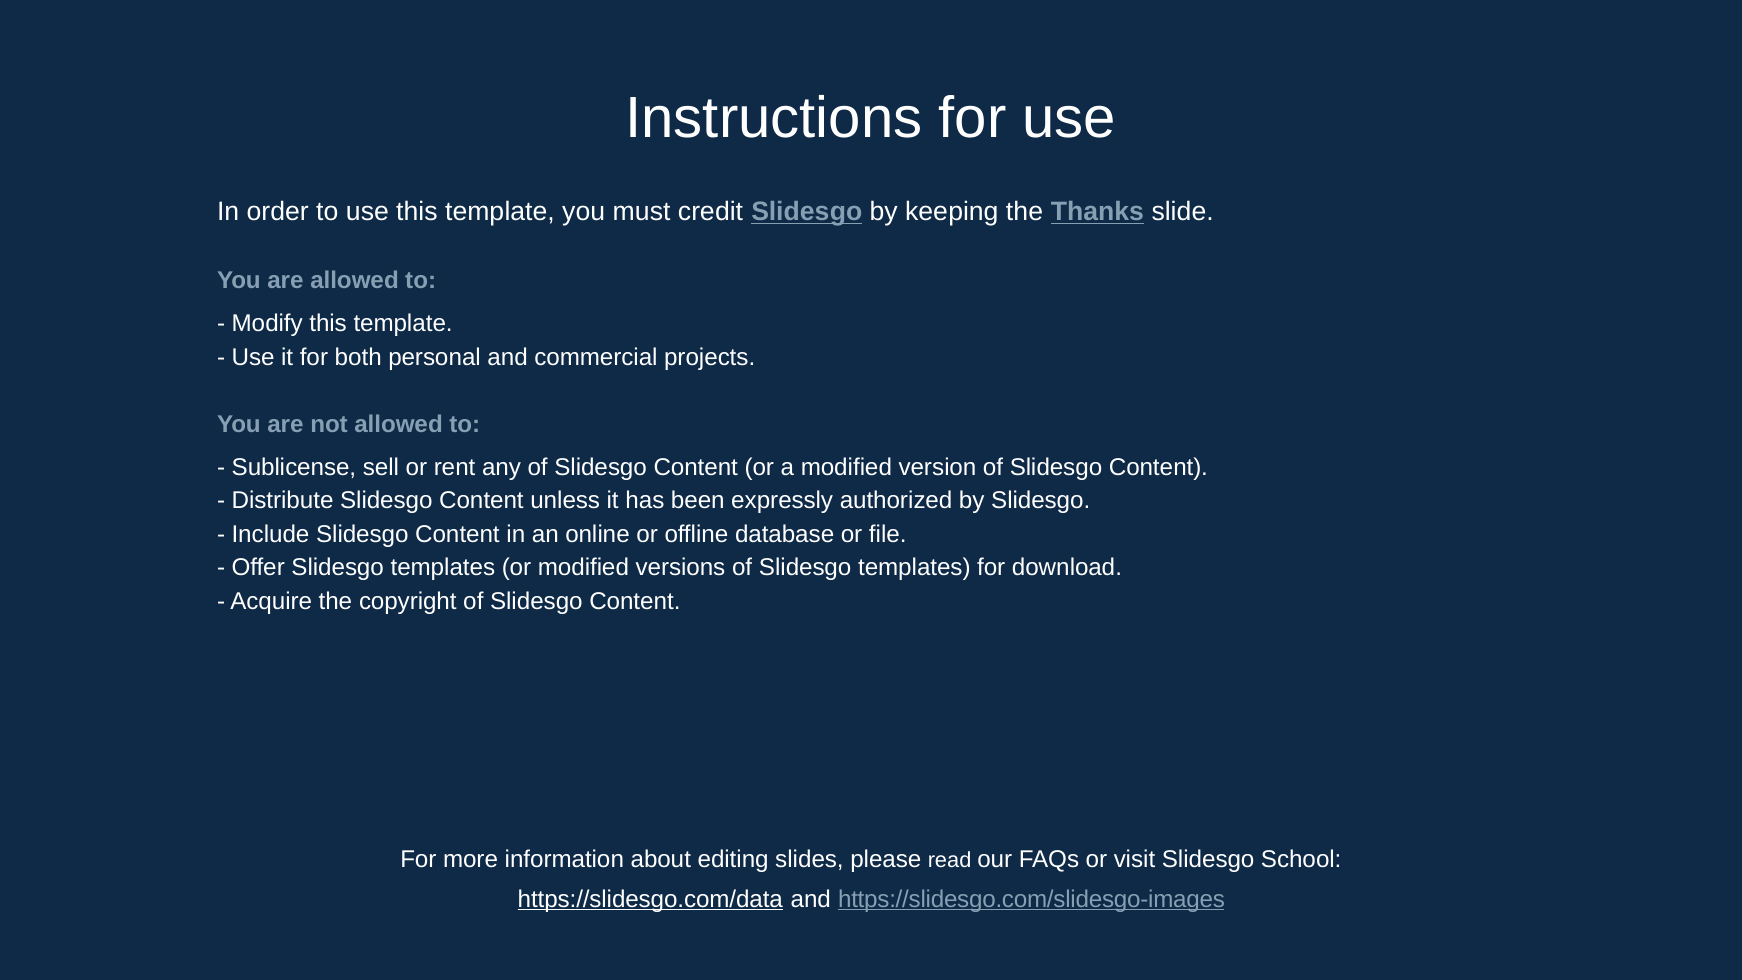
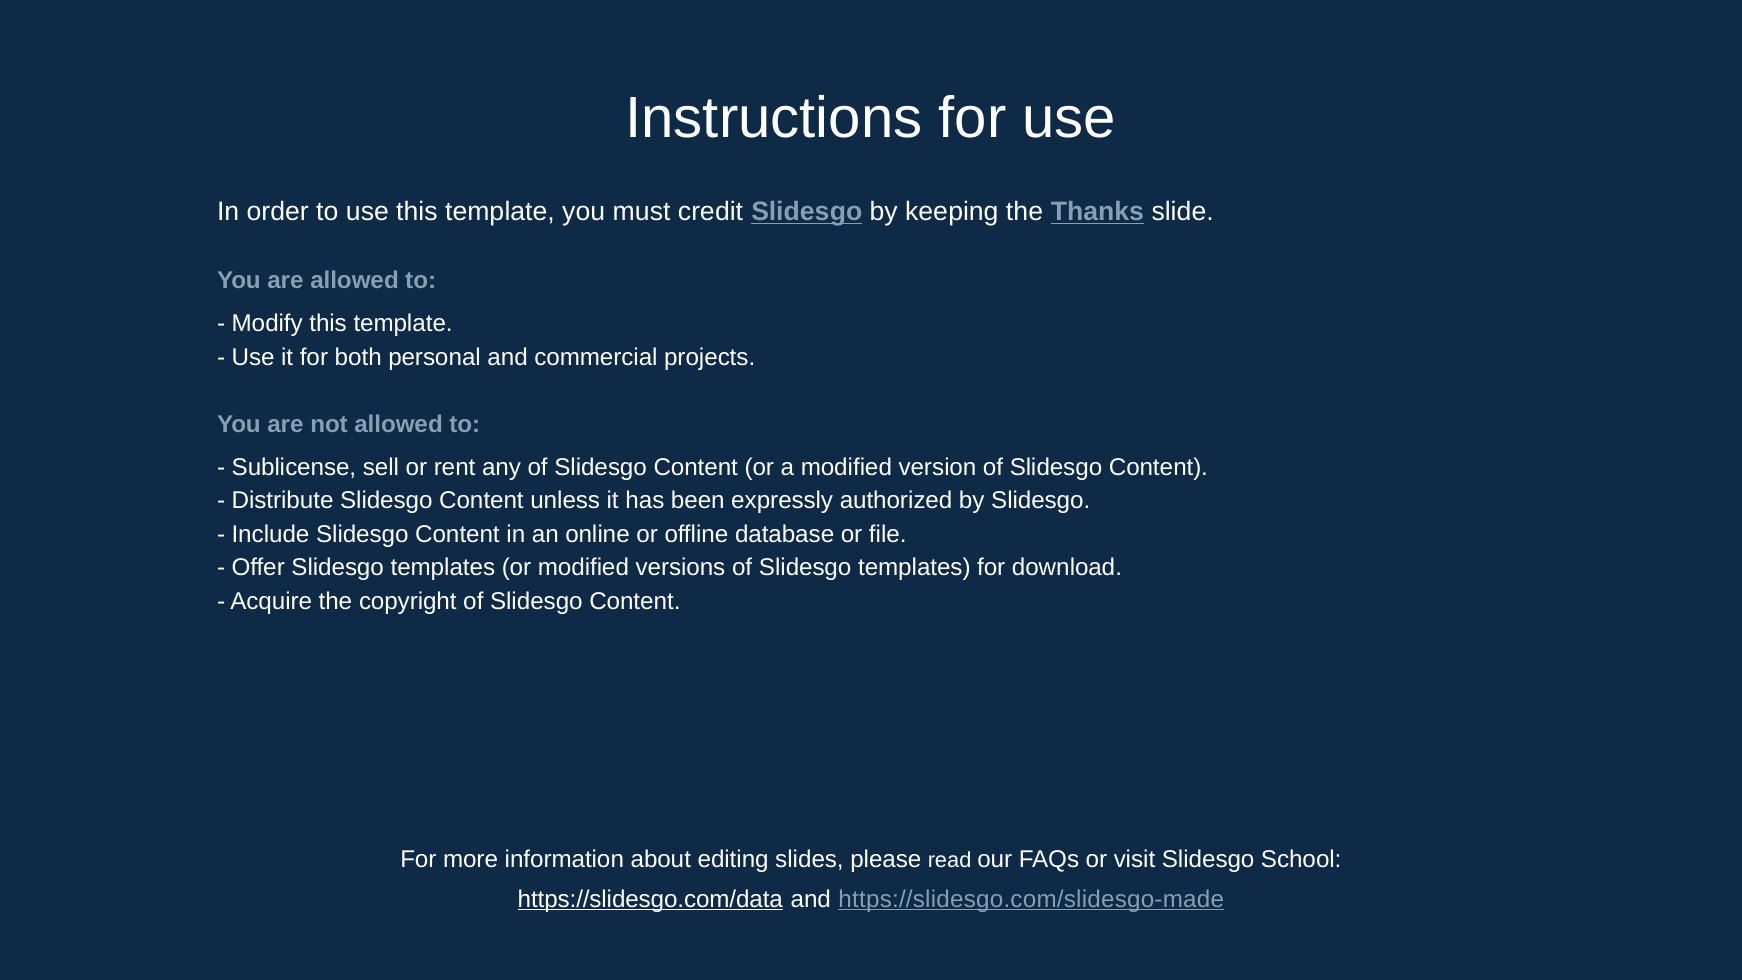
https://slidesgo.com/slidesgo-images: https://slidesgo.com/slidesgo-images -> https://slidesgo.com/slidesgo-made (1031, 899)
